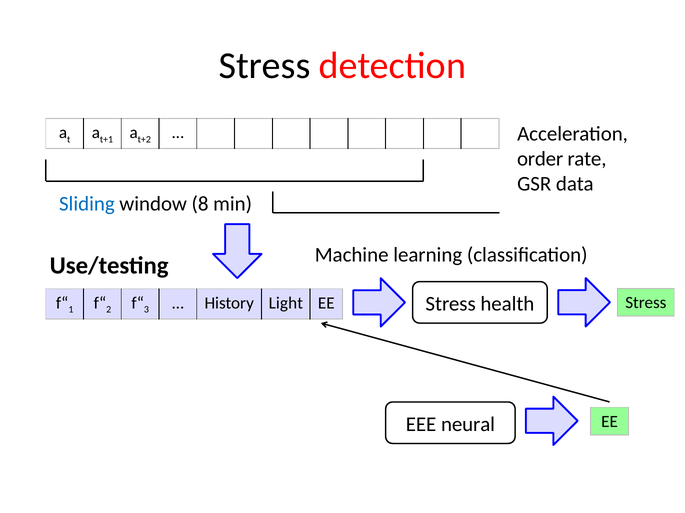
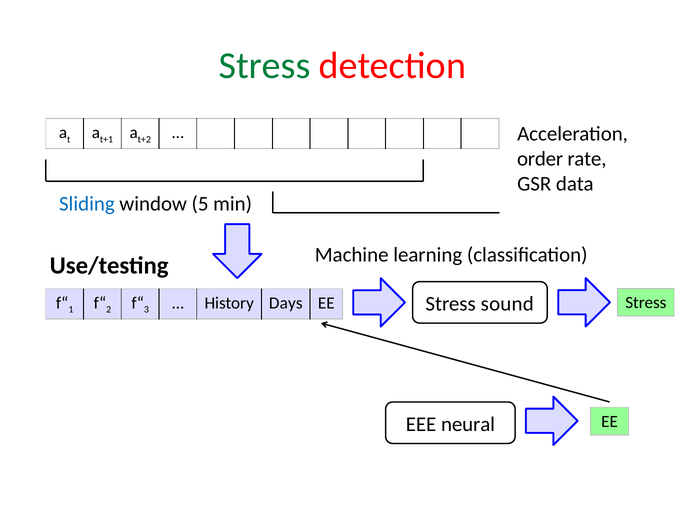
Stress colour: black -> green (265, 66)
8: 8 -> 5 (200, 204)
health: health -> sound (507, 304)
Light: Light -> Days (286, 303)
